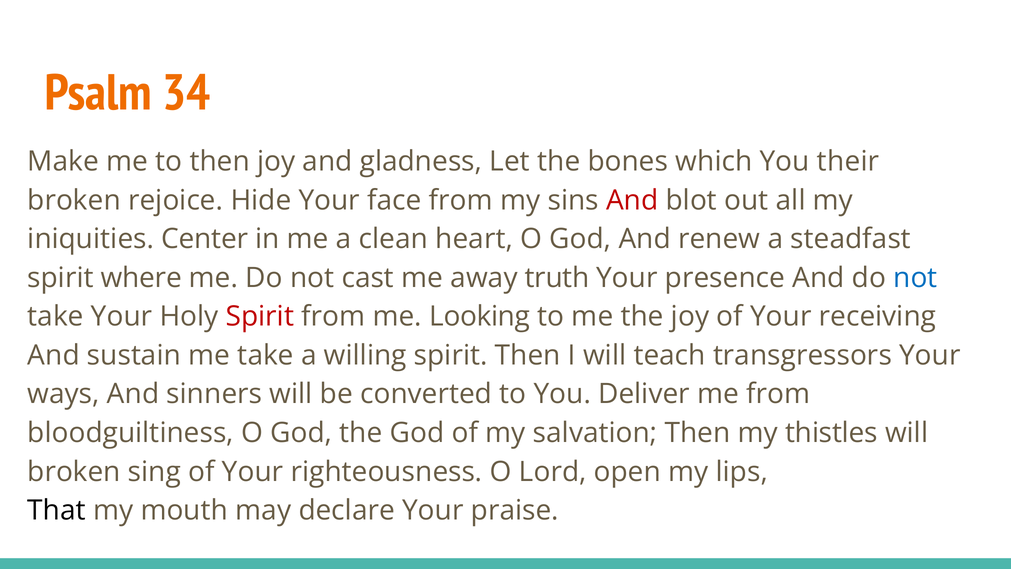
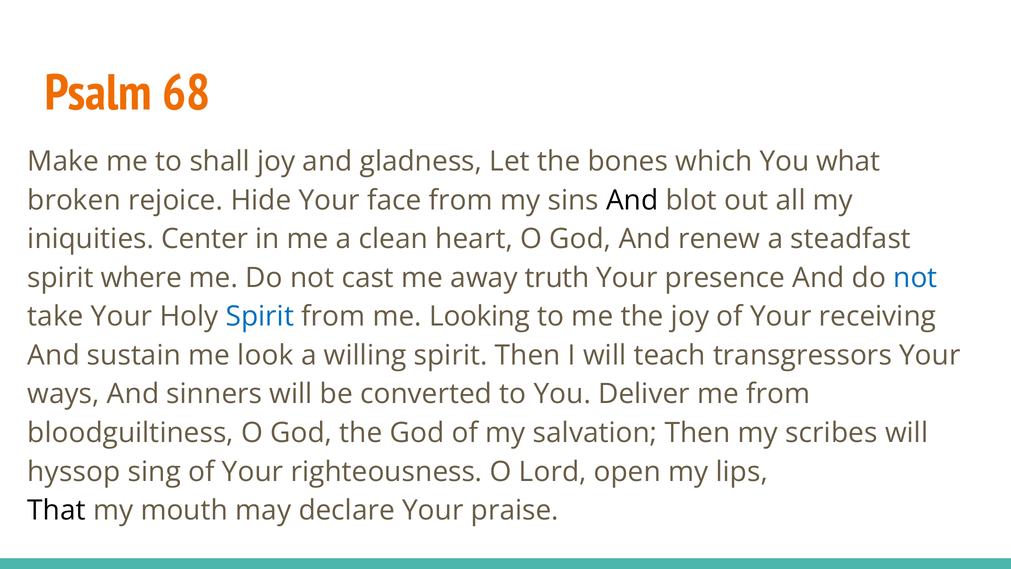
34: 34 -> 68 (186, 93)
to then: then -> shall (220, 161)
their: their -> what (848, 161)
And colour: red -> black (632, 200)
Spirit colour: red -> blue (260, 316)
me take: take -> look (266, 355)
thistles: thistles -> scribes (831, 433)
broken: broken -> hyssop (74, 472)
